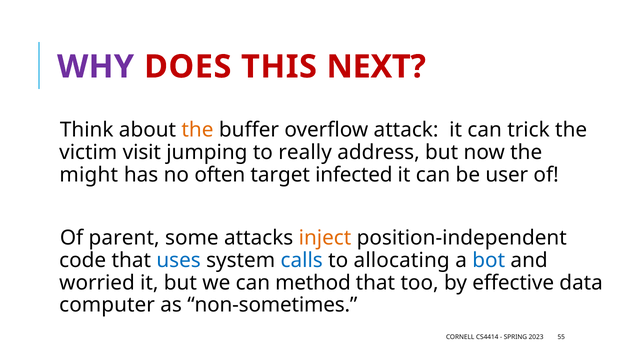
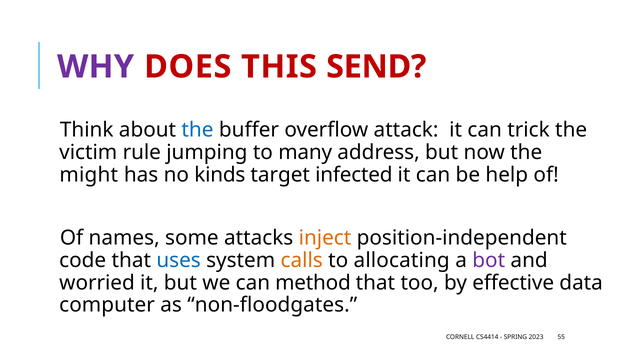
NEXT: NEXT -> SEND (376, 67)
the colour: orange -> blue (198, 130)
visit: visit -> rule (142, 152)
really: really -> many (305, 152)
often: often -> kinds (220, 175)
user: user -> help (507, 175)
parent: parent -> names (124, 238)
calls colour: blue -> orange (302, 260)
bot colour: blue -> purple (489, 260)
non-sometimes: non-sometimes -> non-floodgates (272, 305)
